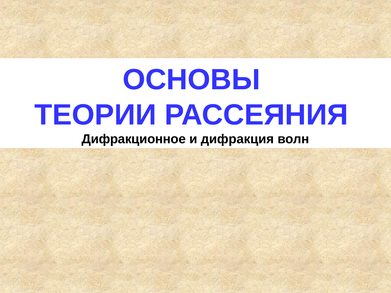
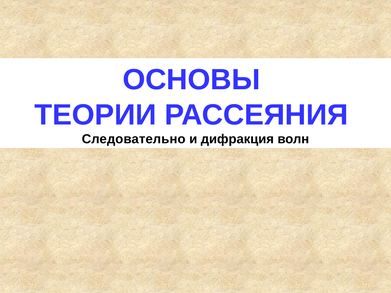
Дифракционное: Дифракционное -> Следовательно (134, 139)
